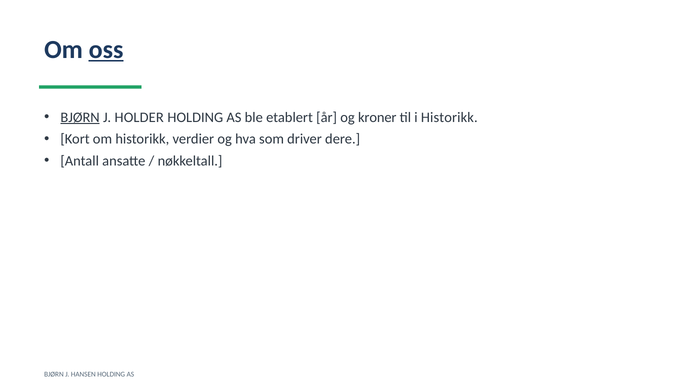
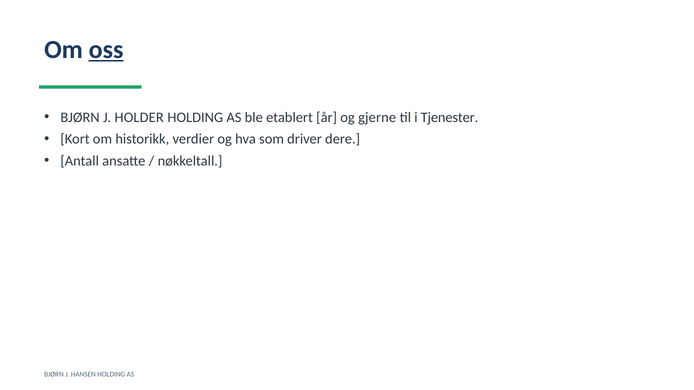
BJØRN underline: present -> none (80, 118)
kroner: kroner -> gjerne (377, 118)
i Historikk: Historikk -> Tjenester (449, 118)
